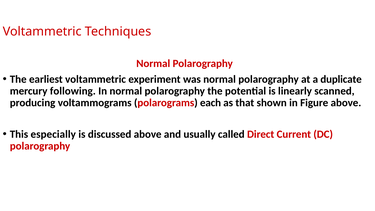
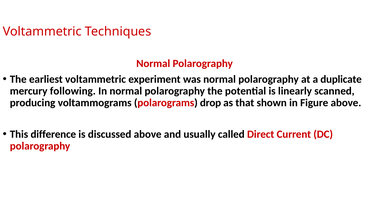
each: each -> drop (211, 103)
especially: especially -> difference (53, 134)
